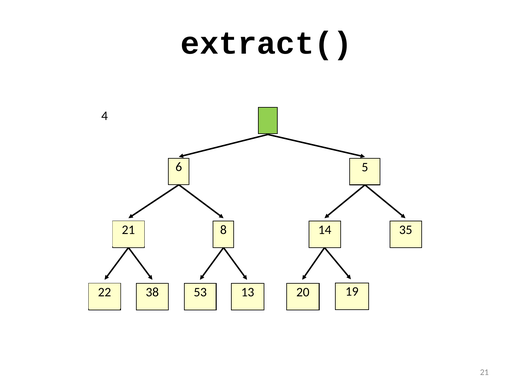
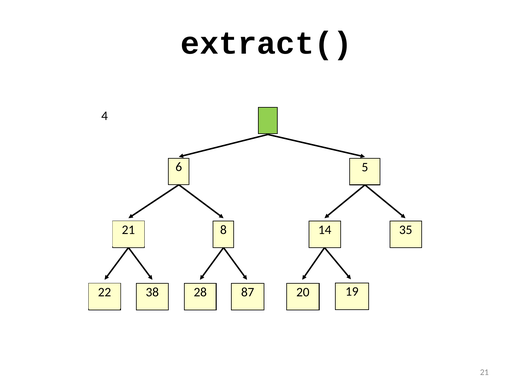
53: 53 -> 28 (200, 292)
13: 13 -> 87 (248, 292)
